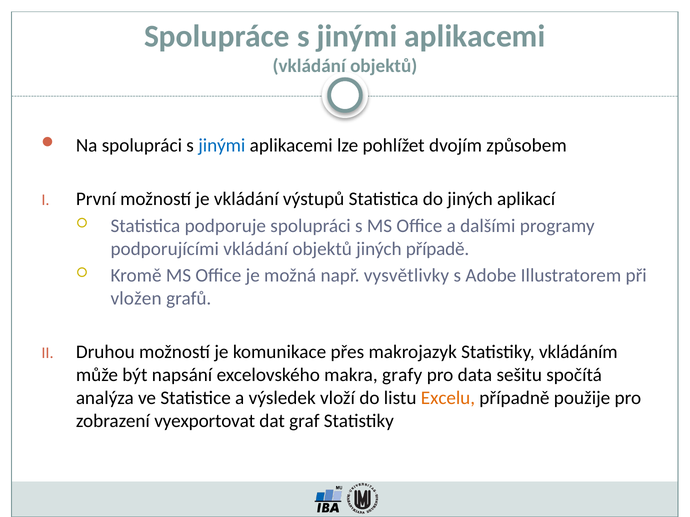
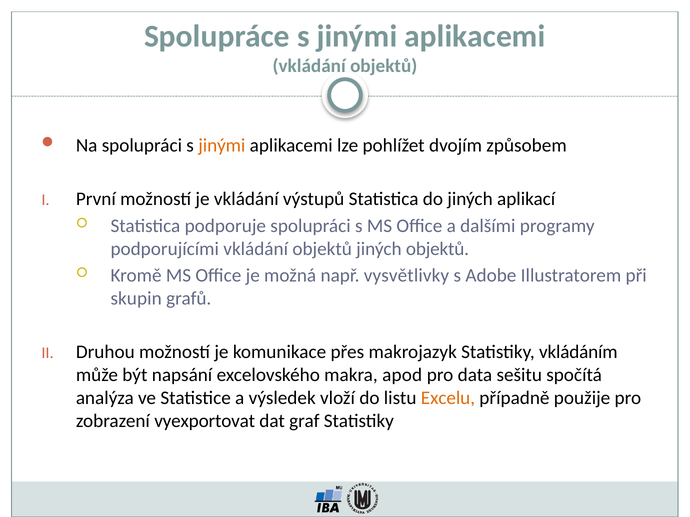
jinými colour: blue -> orange (222, 145)
jiných případě: případě -> objektů (438, 249)
vložen: vložen -> skupin (136, 299)
grafy: grafy -> apod (402, 376)
